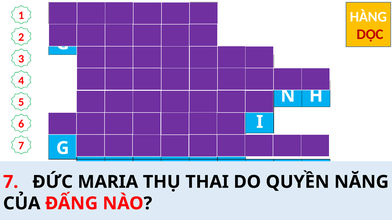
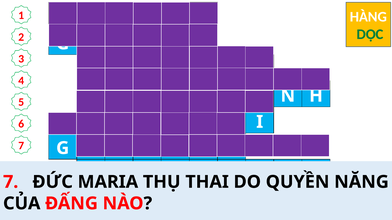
DỌC colour: red -> green (370, 34)
